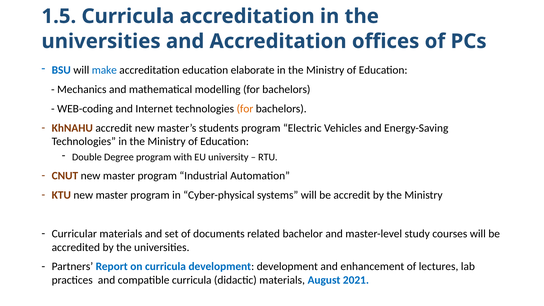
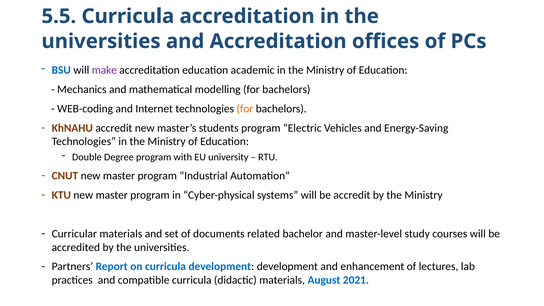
1.5: 1.5 -> 5.5 (59, 16)
make colour: blue -> purple (104, 70)
elaborate: elaborate -> academic (253, 70)
